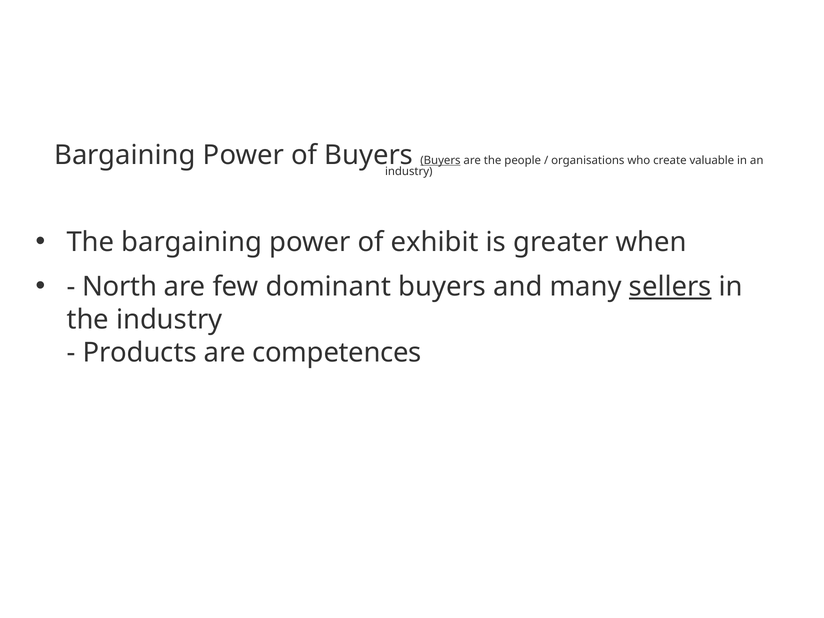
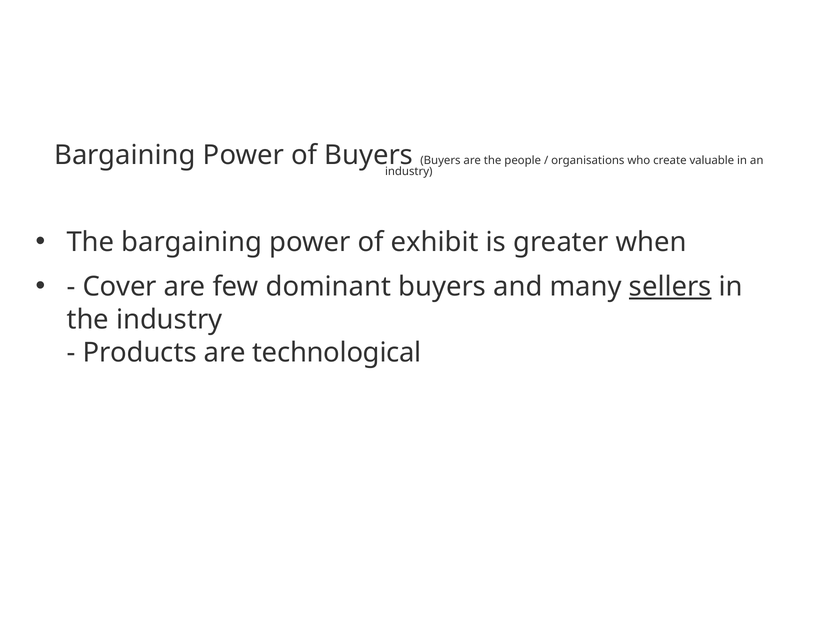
Buyers underline: present -> none (440, 160)
North: North -> Cover (120, 287)
competences: competences -> technological (337, 353)
